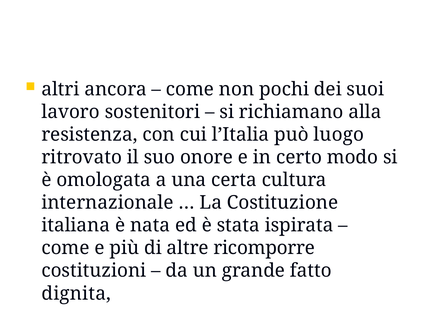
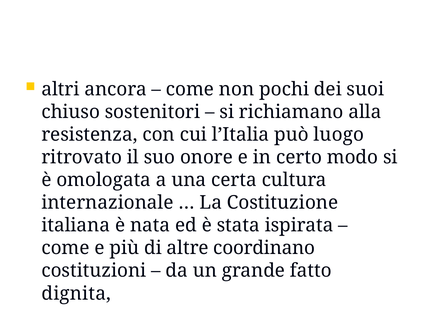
lavoro: lavoro -> chiuso (71, 112)
ricomporre: ricomporre -> coordinano (264, 248)
